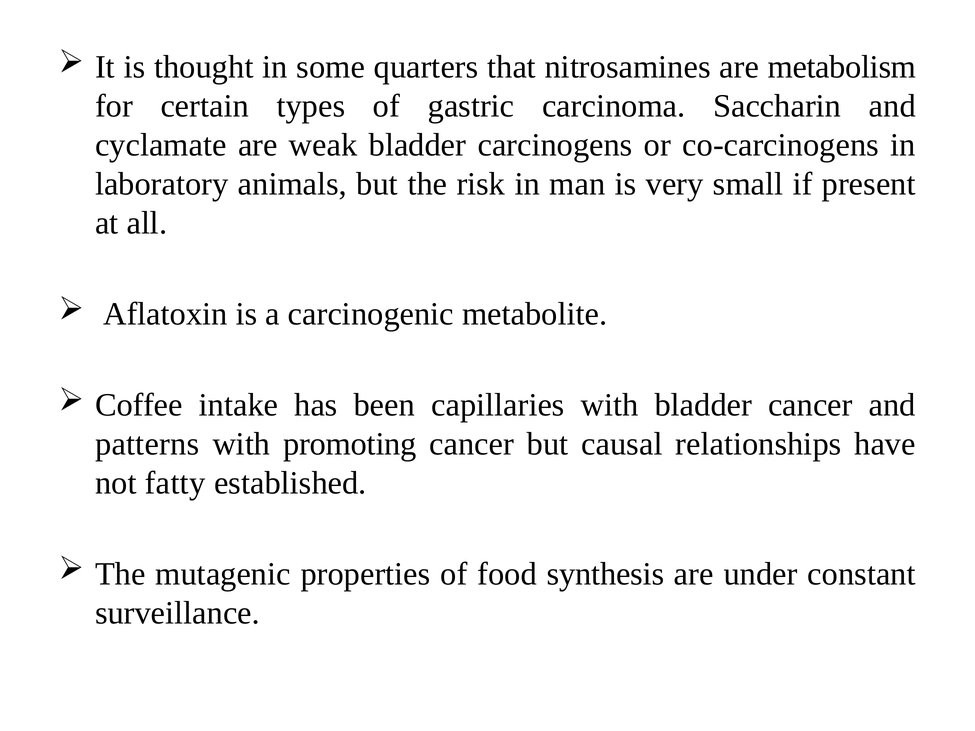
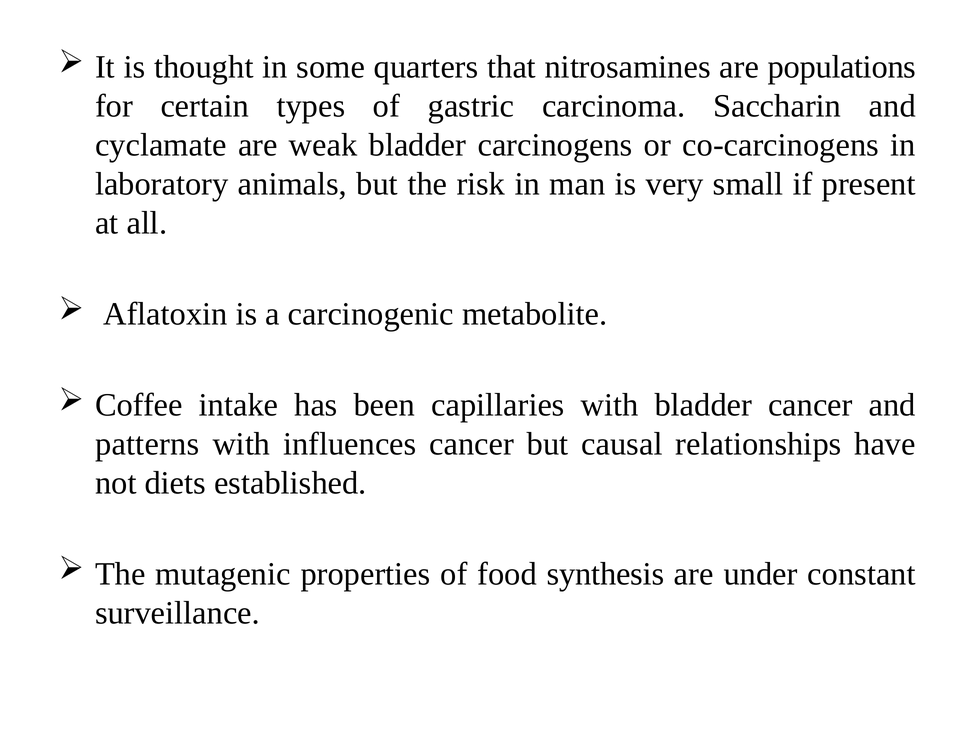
metabolism: metabolism -> populations (842, 67)
promoting: promoting -> influences (350, 444)
fatty: fatty -> diets (175, 483)
